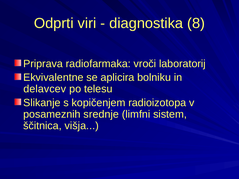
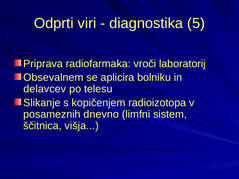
8: 8 -> 5 (196, 23)
Ekvivalentne: Ekvivalentne -> Obsevalnem (53, 78)
srednje: srednje -> dnevno (101, 114)
